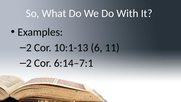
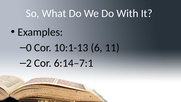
2: 2 -> 0 (29, 48)
